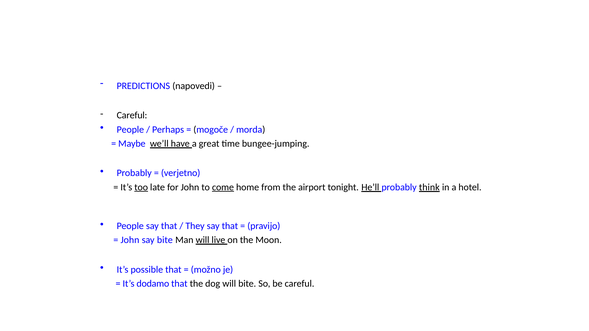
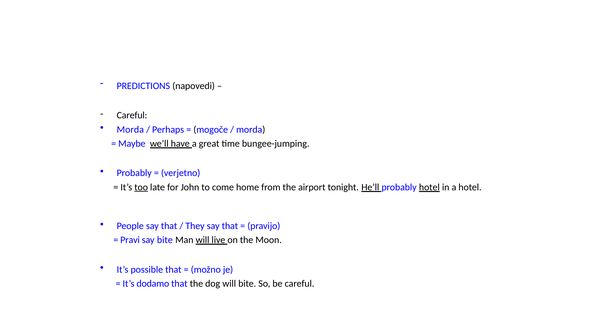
People: People -> Morda (130, 130)
come underline: present -> none (223, 187)
probably think: think -> hotel (429, 187)
John: John -> Pravi (130, 240)
